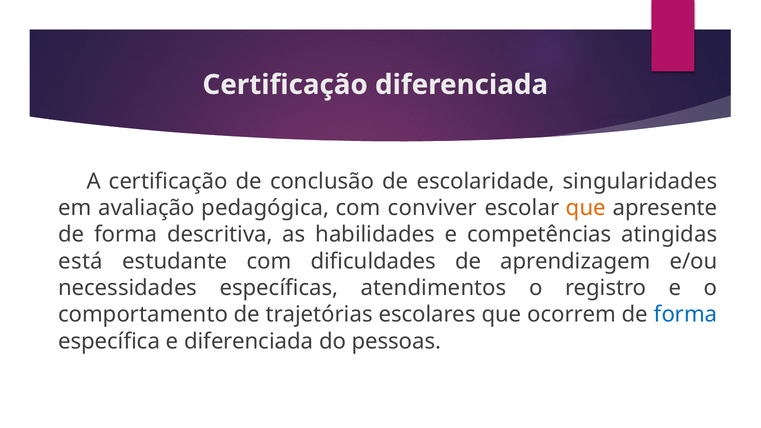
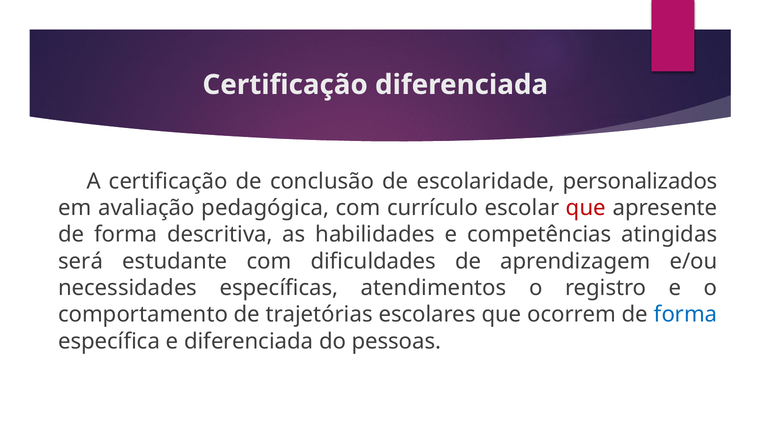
singularidades: singularidades -> personalizados (640, 181)
conviver: conviver -> currículo (433, 208)
que colour: orange -> red (586, 208)
está: está -> será (81, 261)
